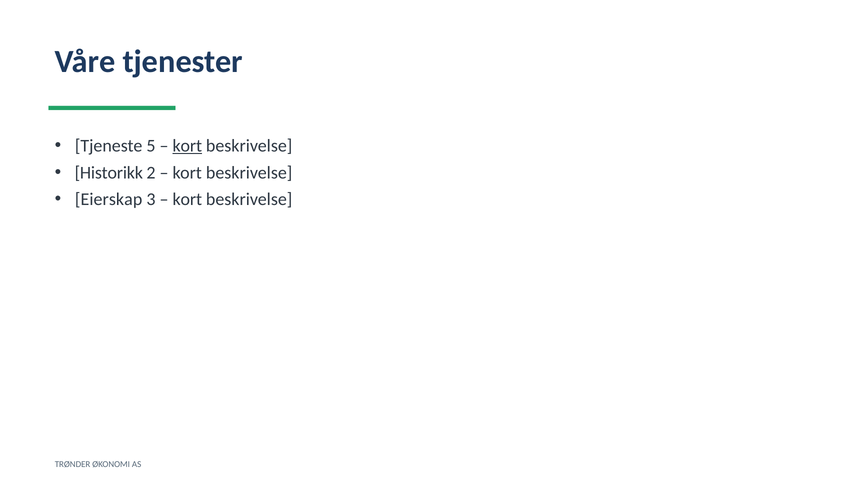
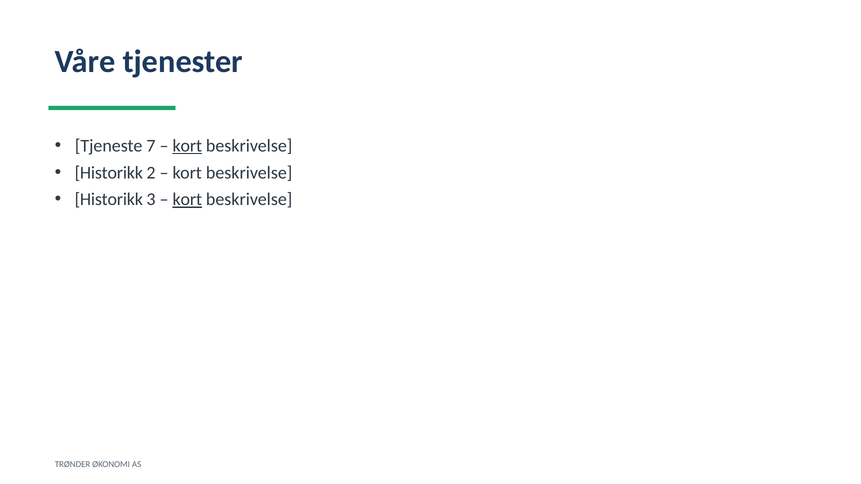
5: 5 -> 7 (151, 146)
Eierskap: Eierskap -> Historikk (109, 200)
kort underline: none -> present (187, 200)
